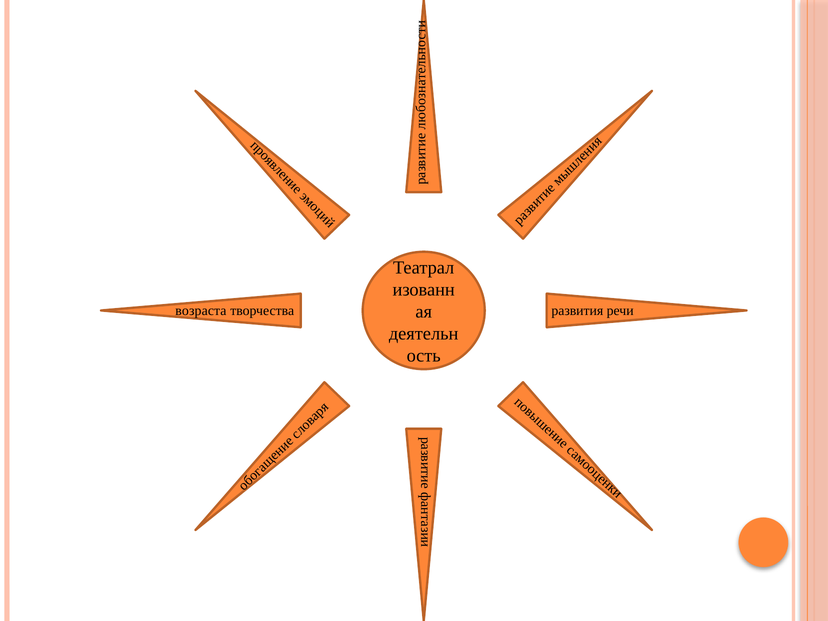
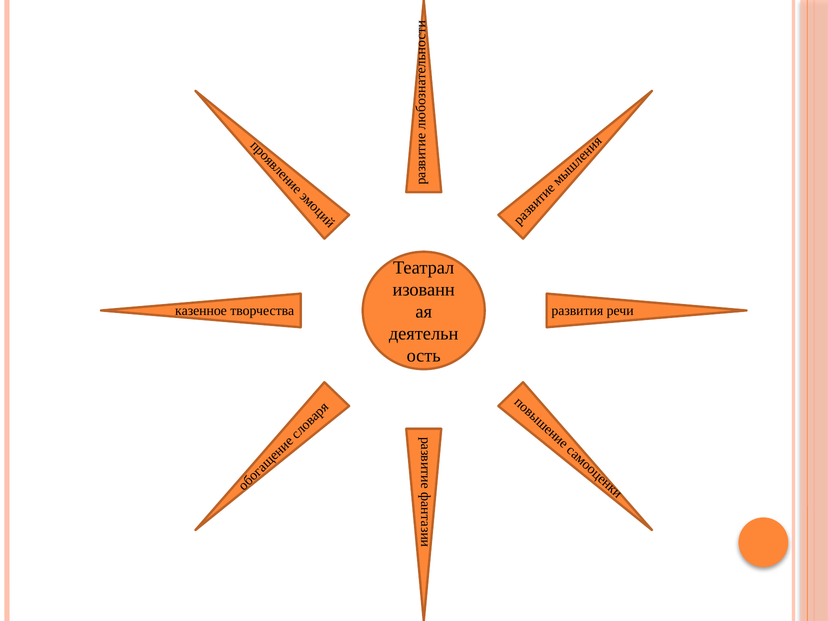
возраста: возраста -> казенное (201, 311)
